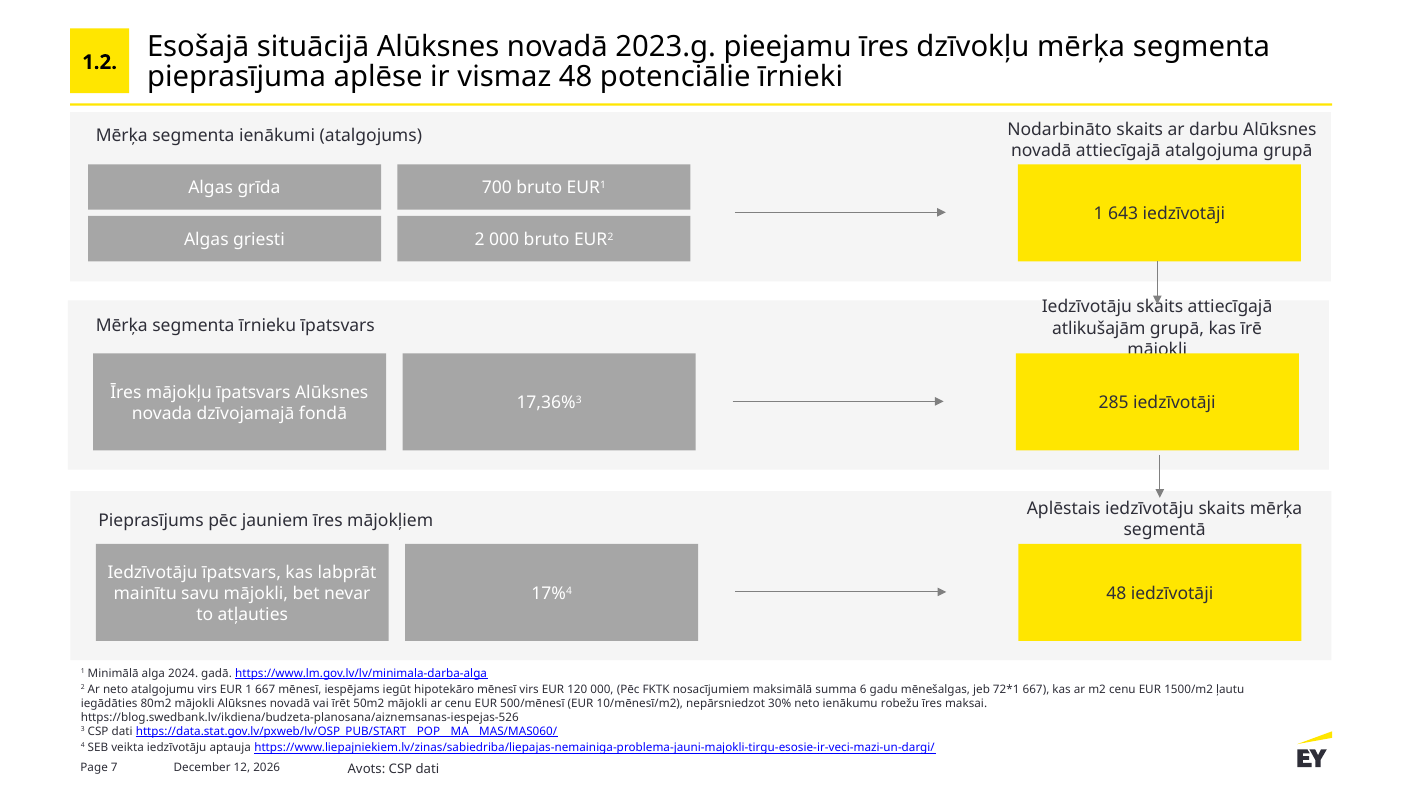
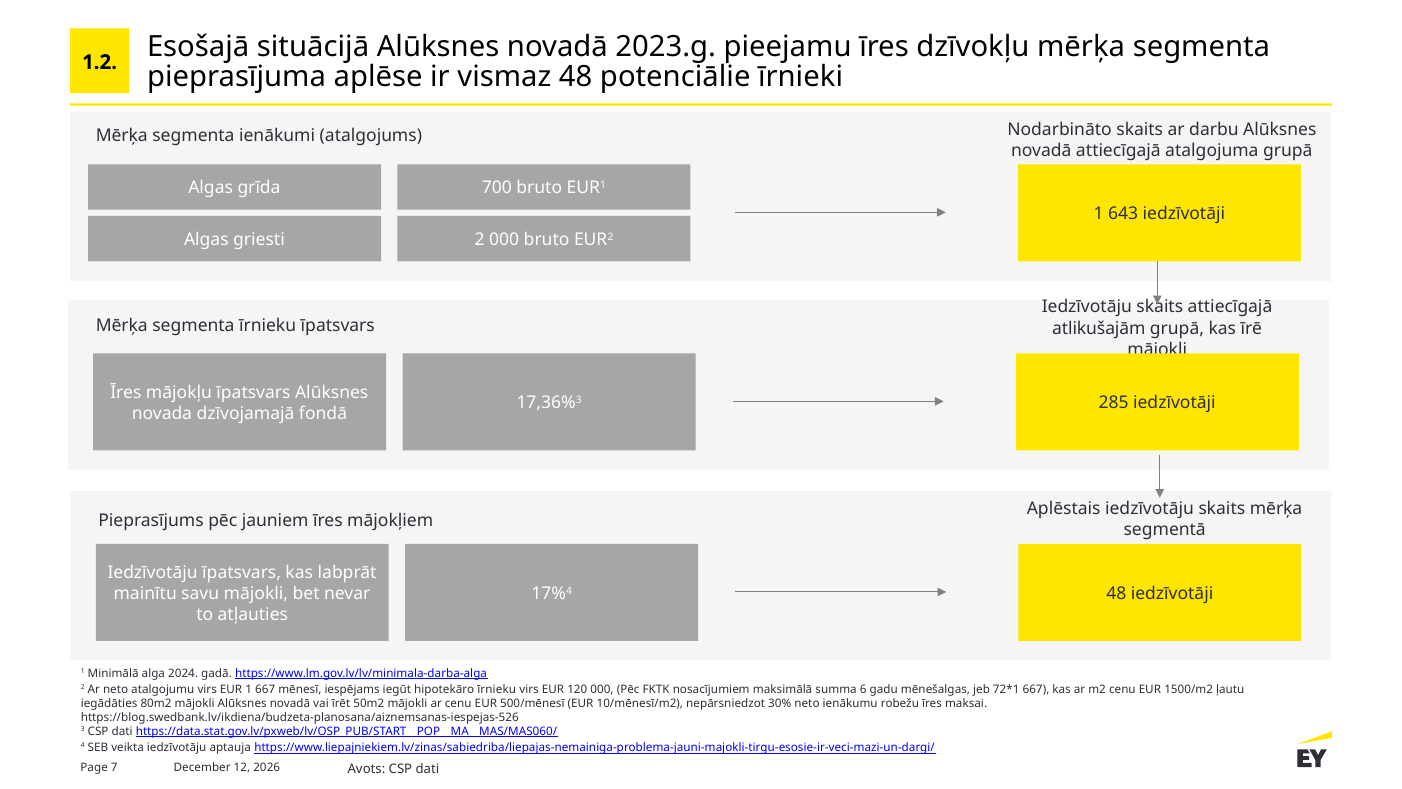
hipotekāro mēnesī: mēnesī -> īrnieku (497, 689)
